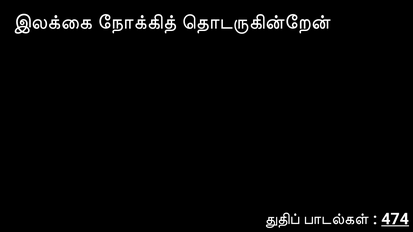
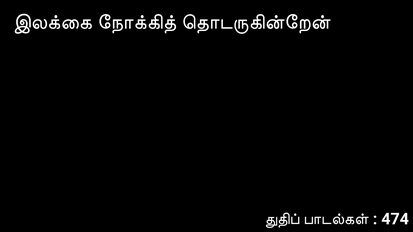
474 underline: present -> none (395, 219)
